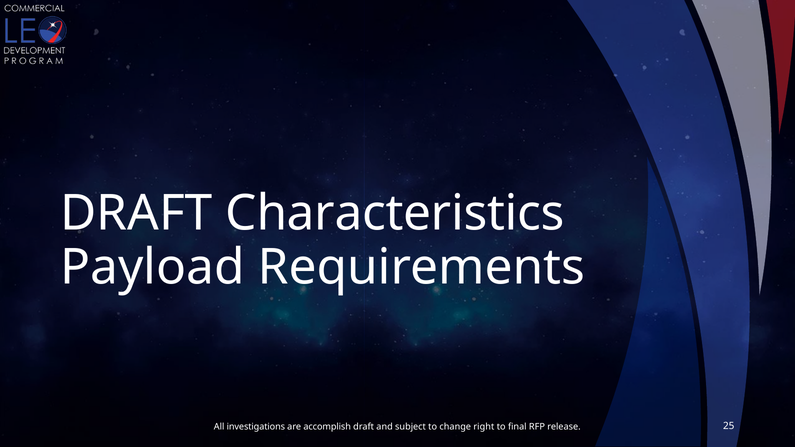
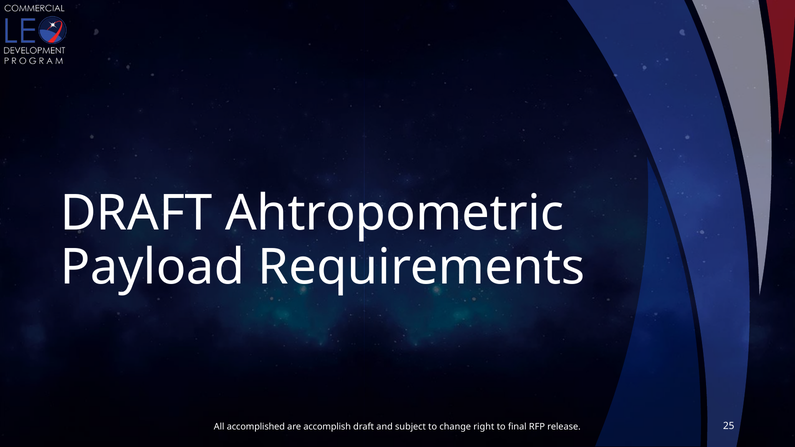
Characteristics: Characteristics -> Ahtropometric (395, 214)
investigations: investigations -> accomplished (256, 427)
